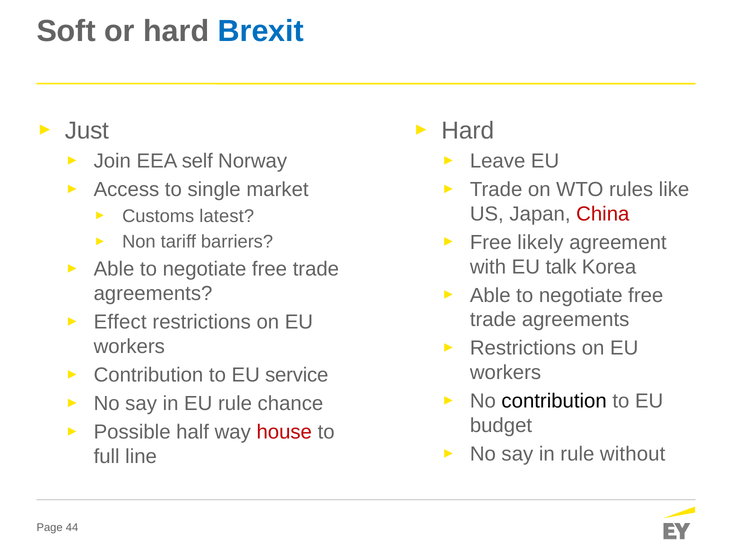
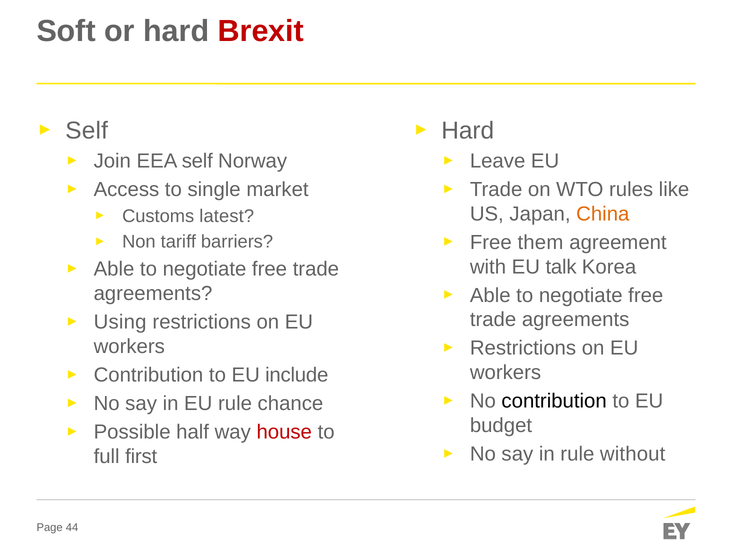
Brexit colour: blue -> red (261, 31)
Just: Just -> Self (87, 130)
China colour: red -> orange (603, 214)
likely: likely -> them (540, 242)
Effect: Effect -> Using (120, 322)
service: service -> include (297, 375)
line: line -> first (141, 456)
